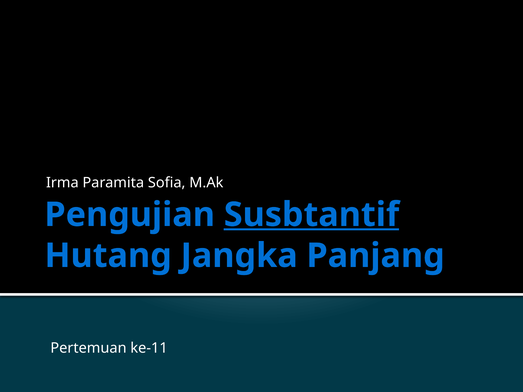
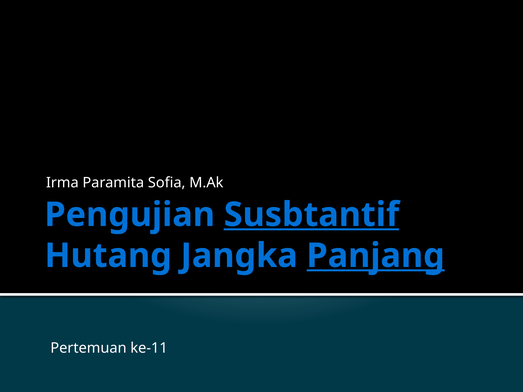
Panjang underline: none -> present (376, 256)
